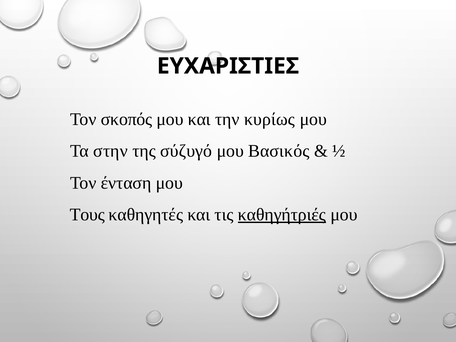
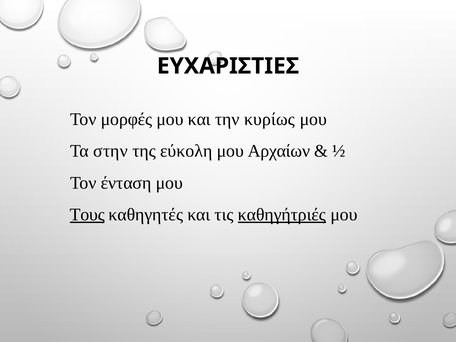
σκοπός: σκοπός -> μορφές (127, 119)
σύζυγό: σύζυγό -> εύκολη (186, 151)
Βασικός: Βασικός -> Αρχαίων (279, 151)
Τους underline: none -> present (87, 215)
